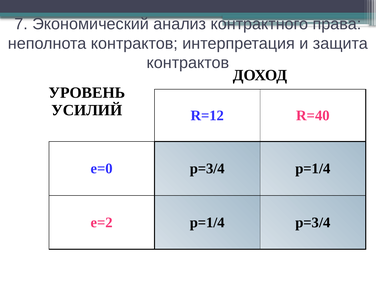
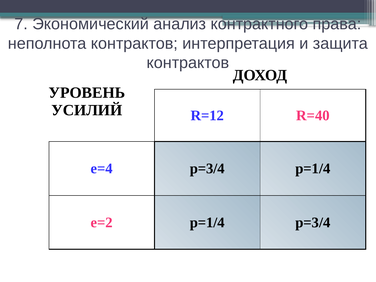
e=0: e=0 -> e=4 (102, 169)
